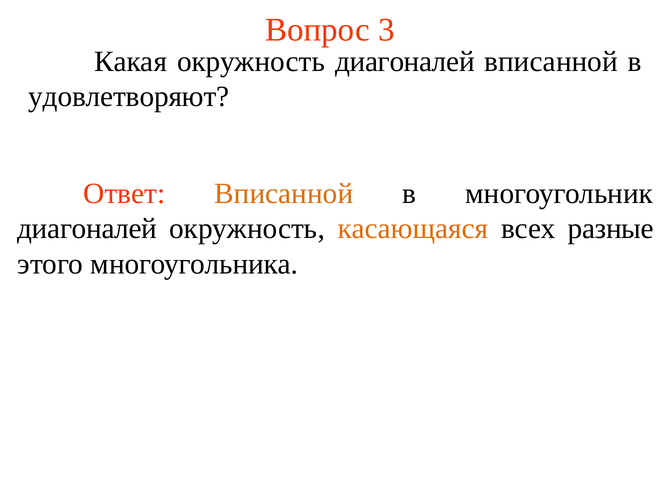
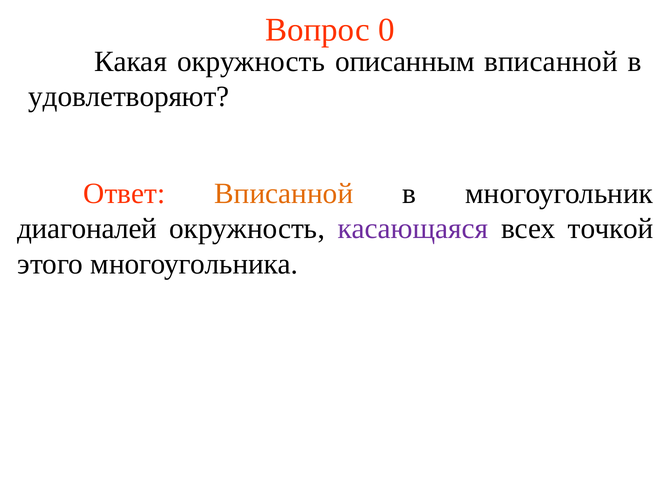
3: 3 -> 0 (386, 30)
окружность диагоналей: диагоналей -> описанным (405, 61)
касающаяся colour: orange -> purple (413, 229)
разные: разные -> точкой (611, 229)
